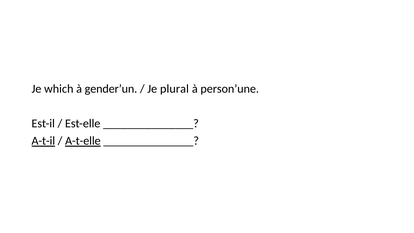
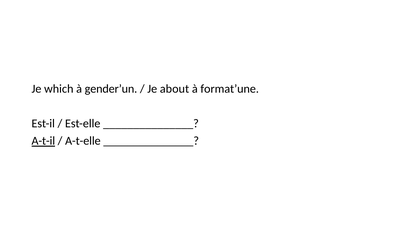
plural: plural -> about (174, 89)
person’une: person’une -> format’une (230, 89)
A-t-elle underline: present -> none (83, 141)
